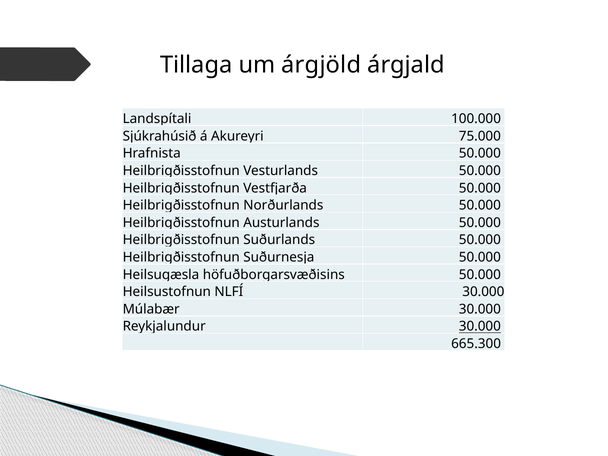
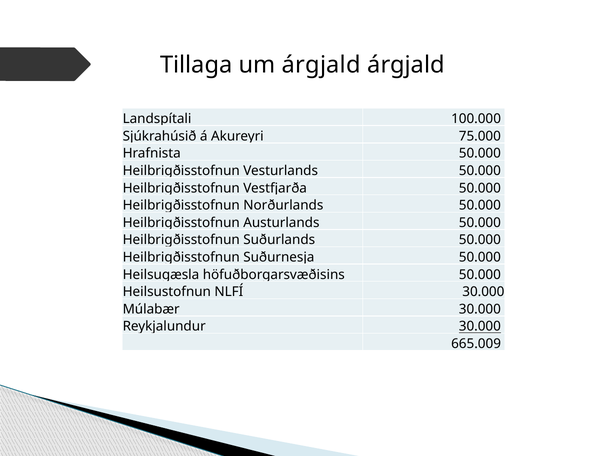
um árgjöld: árgjöld -> árgjald (321, 65)
665.300: 665.300 -> 665.009 (476, 344)
